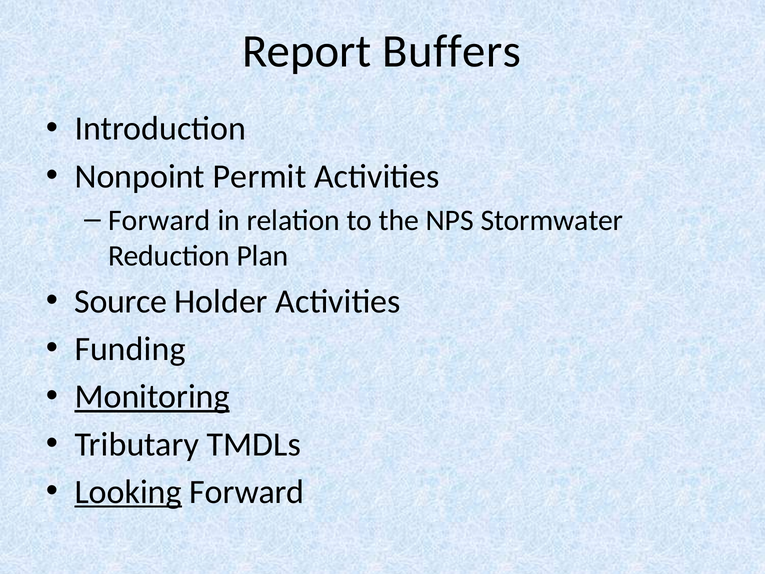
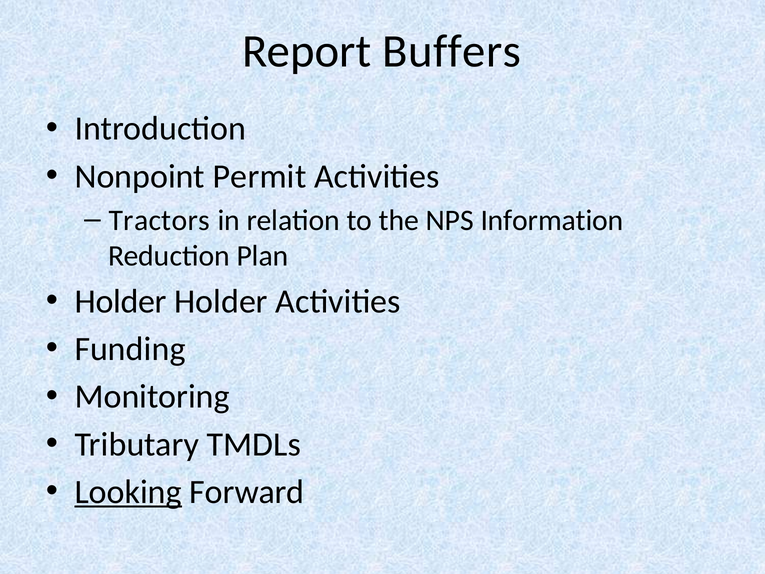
Forward: Forward -> Tractors (159, 220)
Stormwater: Stormwater -> Information (552, 220)
Source: Source -> Holder (121, 301)
Monitoring underline: present -> none (152, 396)
